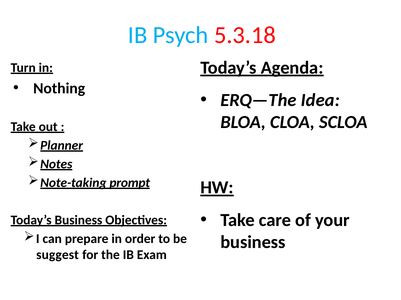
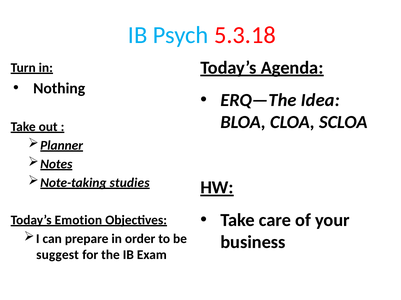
prompt: prompt -> studies (130, 183)
Today’s Business: Business -> Emotion (78, 221)
